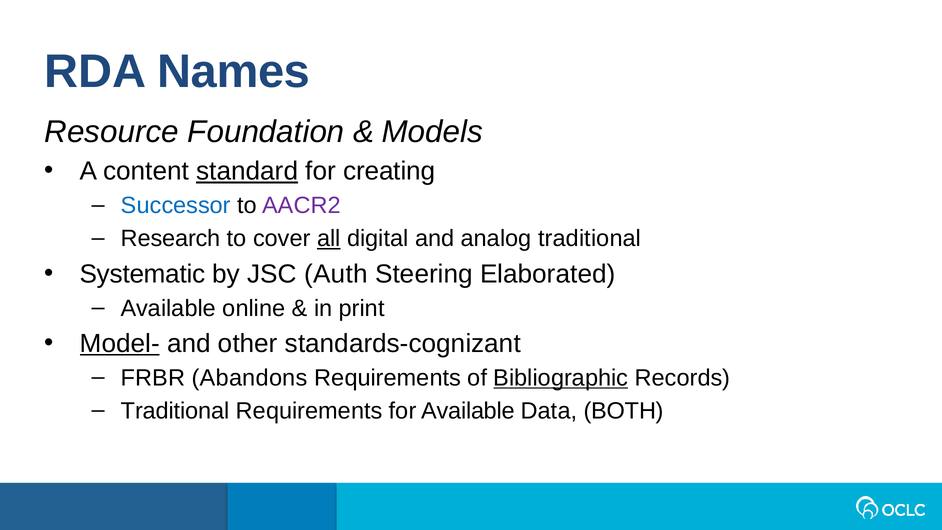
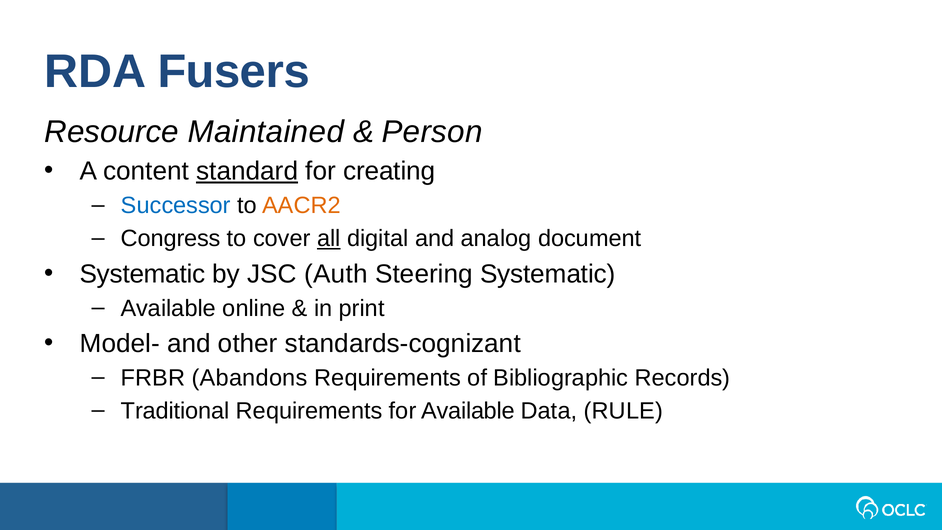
Names: Names -> Fusers (234, 72)
Foundation: Foundation -> Maintained (266, 132)
Models: Models -> Person (432, 132)
AACR2 colour: purple -> orange (301, 206)
Research: Research -> Congress (171, 239)
analog traditional: traditional -> document (590, 239)
Steering Elaborated: Elaborated -> Systematic (548, 274)
Model- underline: present -> none (120, 343)
Bibliographic underline: present -> none (561, 378)
BOTH: BOTH -> RULE (623, 411)
